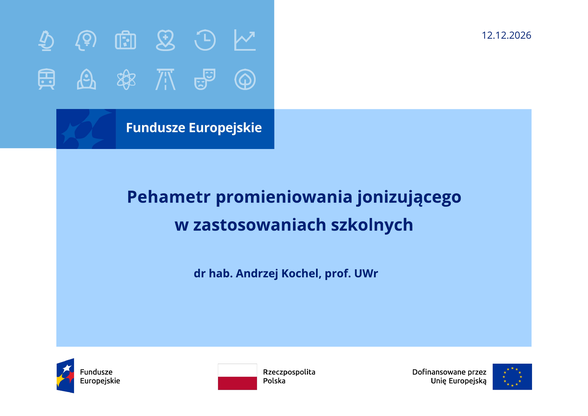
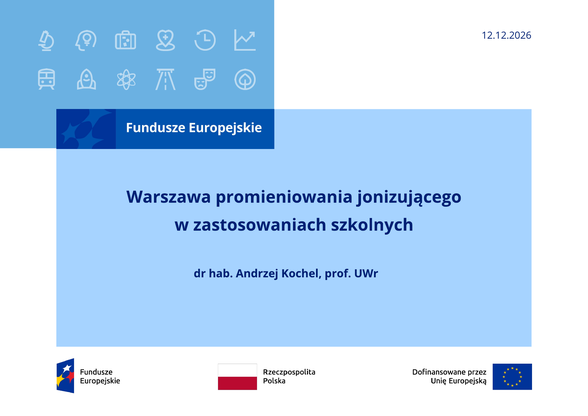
Pehametr: Pehametr -> Warszawa (169, 197)
